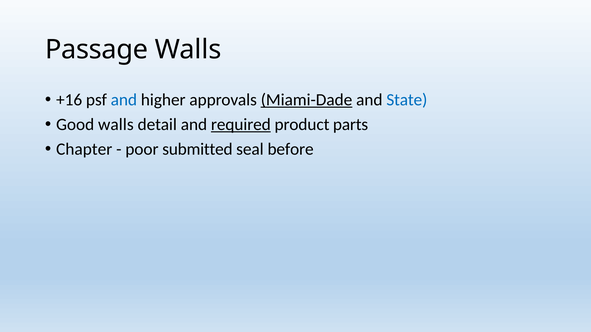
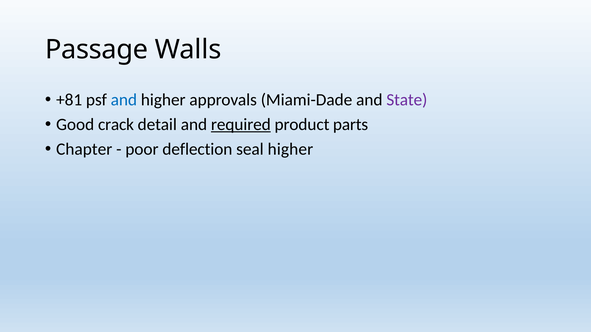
+16: +16 -> +81 (69, 100)
Miami-Dade underline: present -> none (307, 100)
State colour: blue -> purple (407, 100)
Good walls: walls -> crack (116, 125)
submitted: submitted -> deflection (197, 149)
seal before: before -> higher (290, 149)
